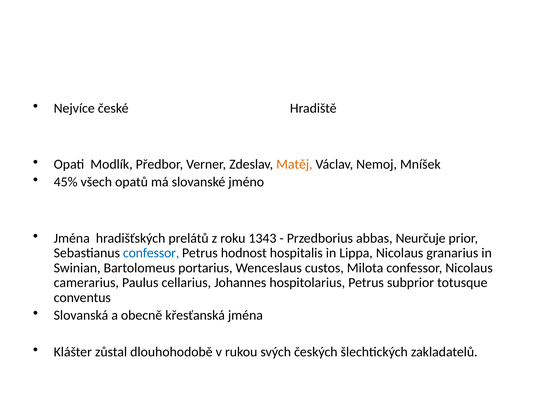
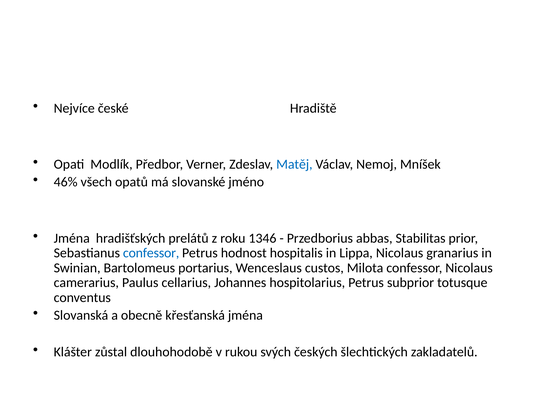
Matěj colour: orange -> blue (294, 165)
45%: 45% -> 46% (66, 182)
1343: 1343 -> 1346 (262, 238)
Neurčuje: Neurčuje -> Stabilitas (421, 238)
